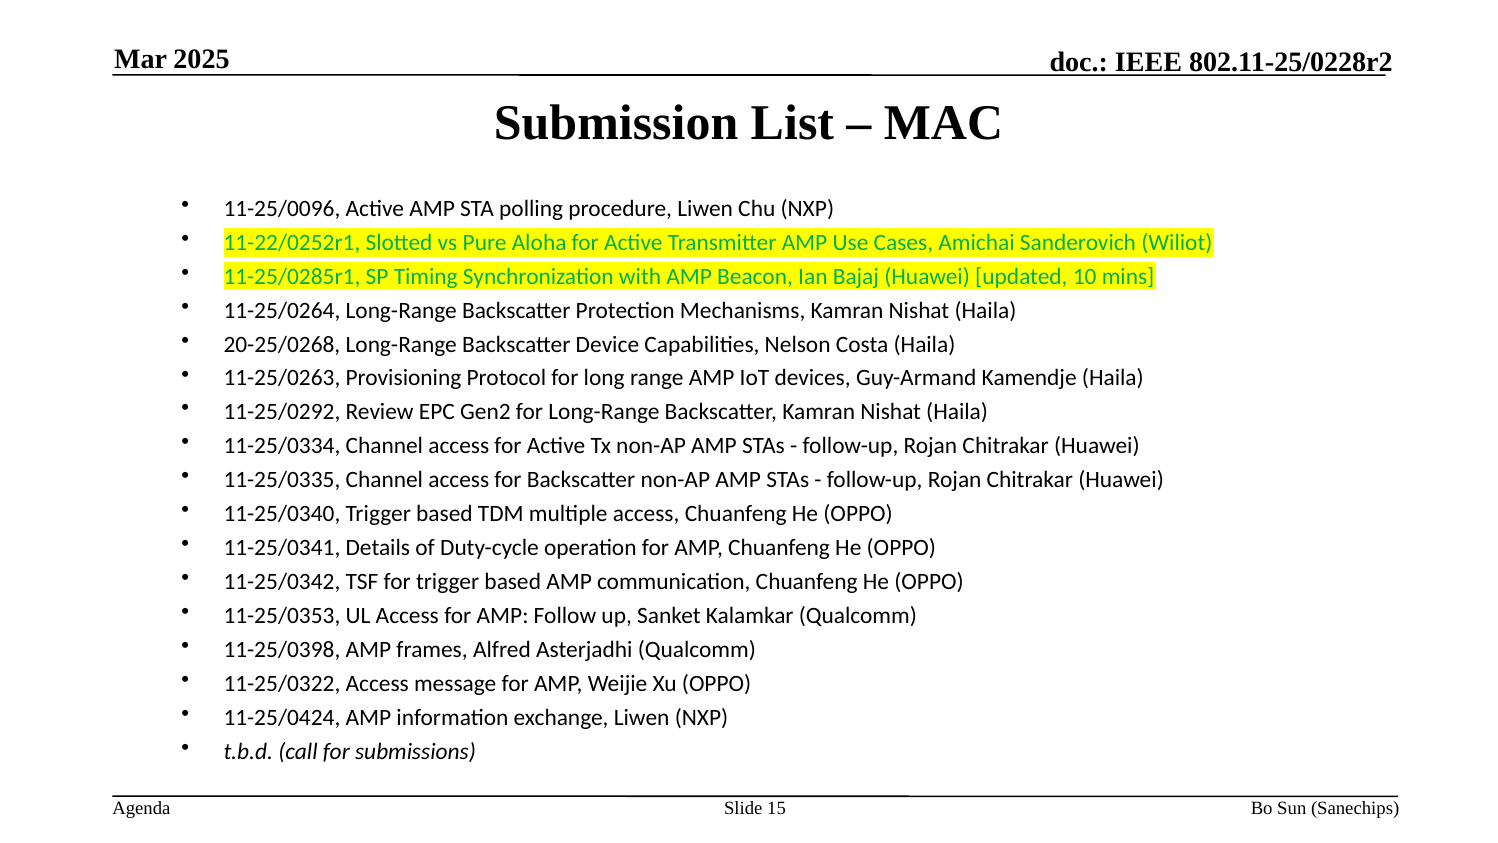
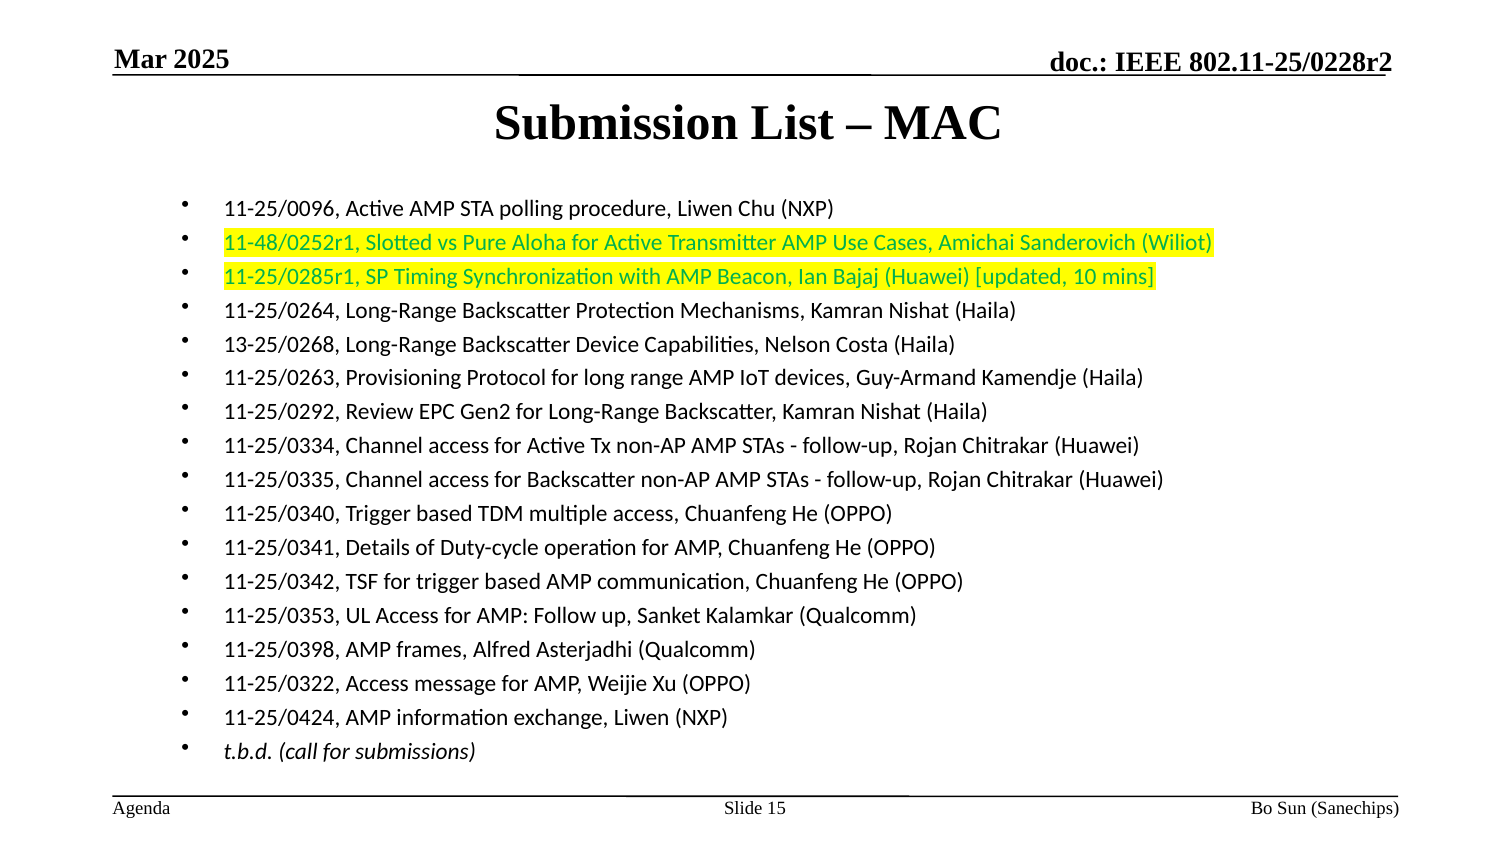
11-22/0252r1: 11-22/0252r1 -> 11-48/0252r1 (292, 242)
20-25/0268: 20-25/0268 -> 13-25/0268 (282, 344)
